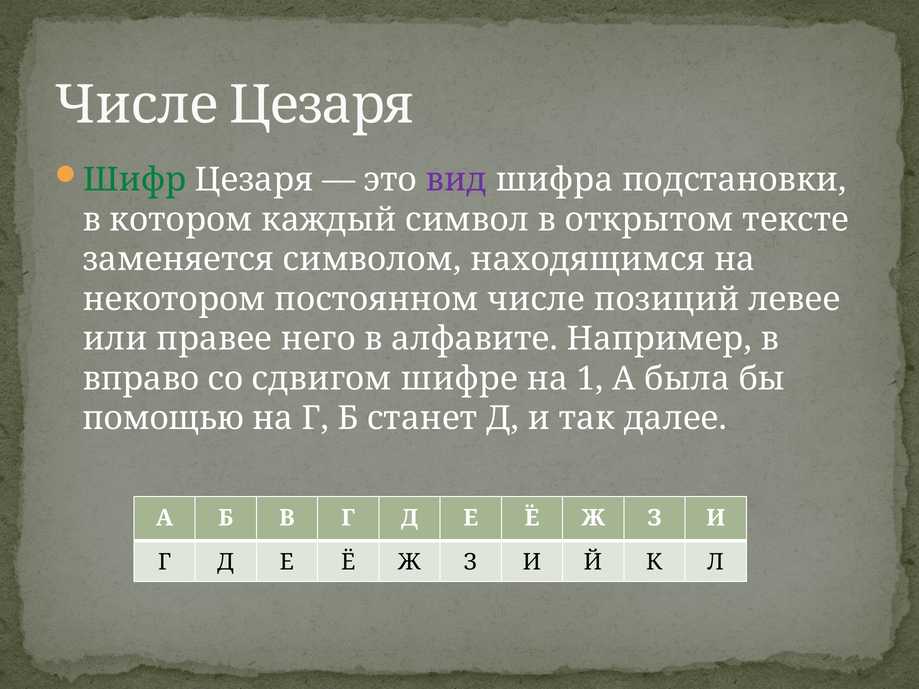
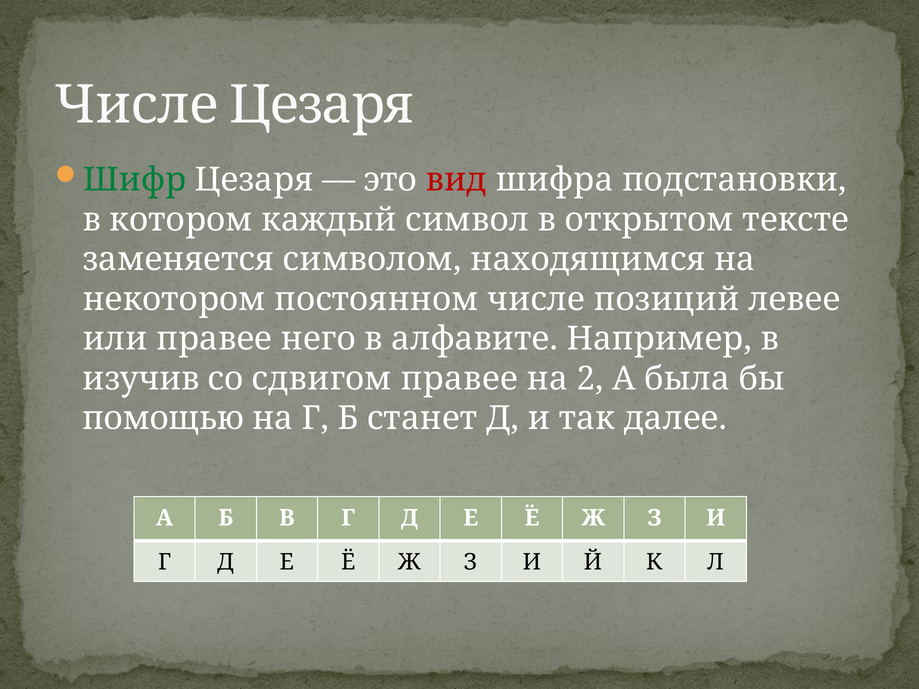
вид colour: purple -> red (456, 180)
вправо: вправо -> изучив (141, 379)
сдвигом шифре: шифре -> правее (459, 379)
1: 1 -> 2 (590, 379)
